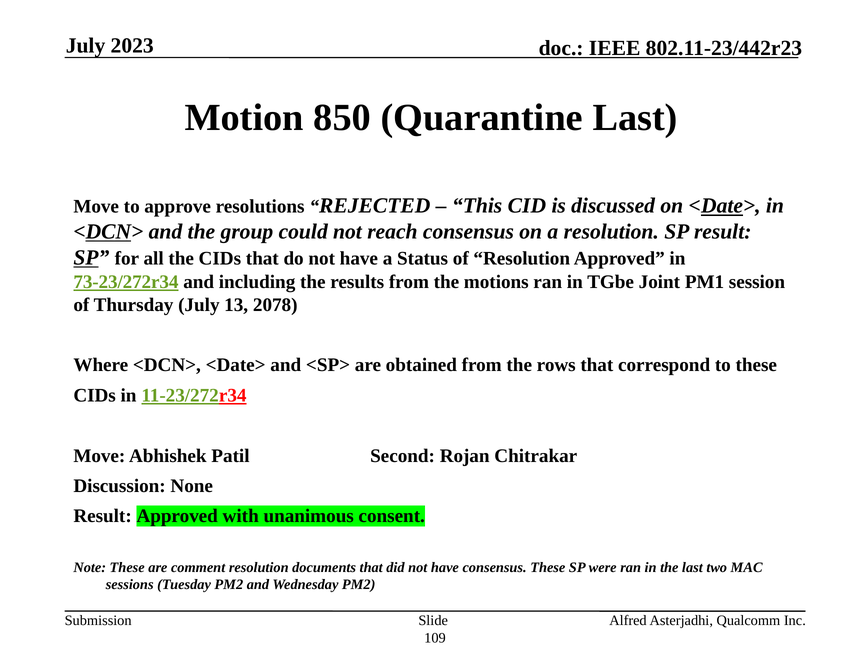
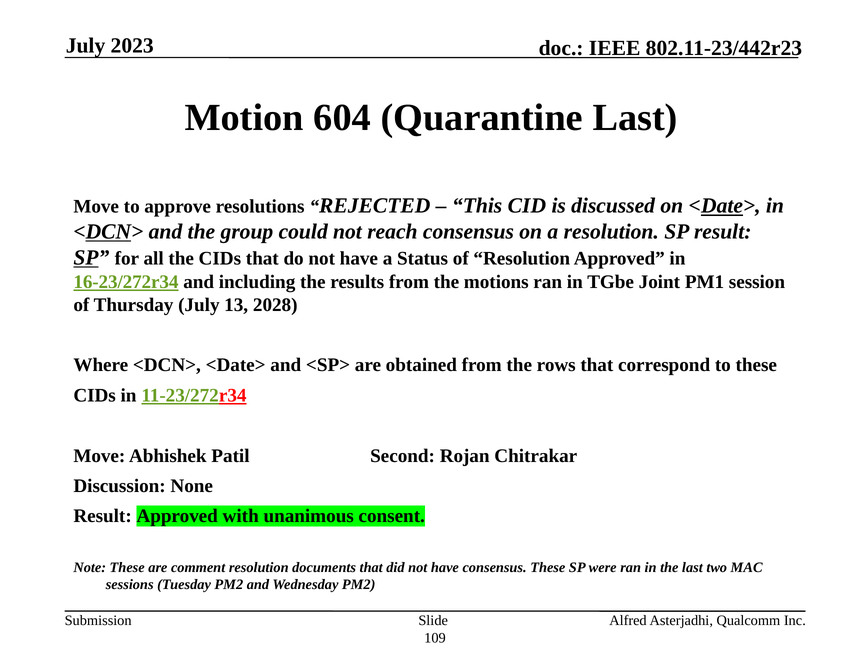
850: 850 -> 604 (342, 118)
73-23/272r34: 73-23/272r34 -> 16-23/272r34 (126, 282)
2078: 2078 -> 2028 (275, 305)
